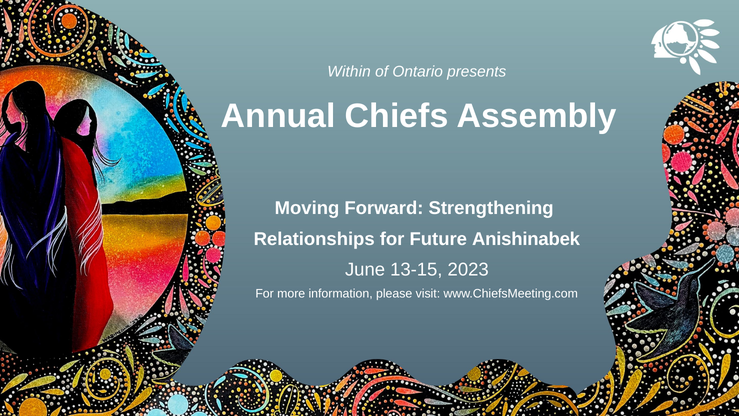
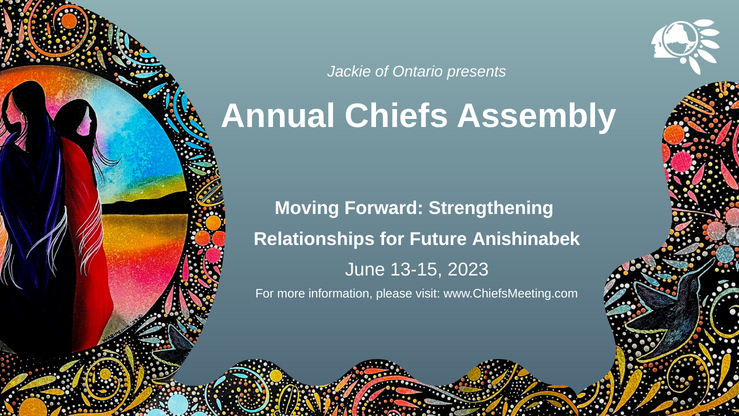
Within: Within -> Jackie (349, 72)
